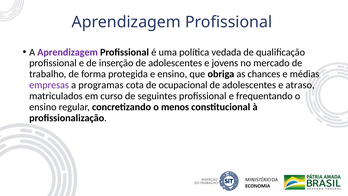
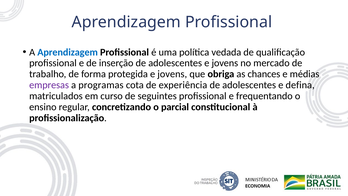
Aprendizagem colour: purple -> blue (68, 52)
protegida e ensino: ensino -> jovens (172, 74)
ocupacional: ocupacional -> experiência (183, 85)
atraso: atraso -> defina (300, 85)
menos: menos -> parcial (175, 107)
